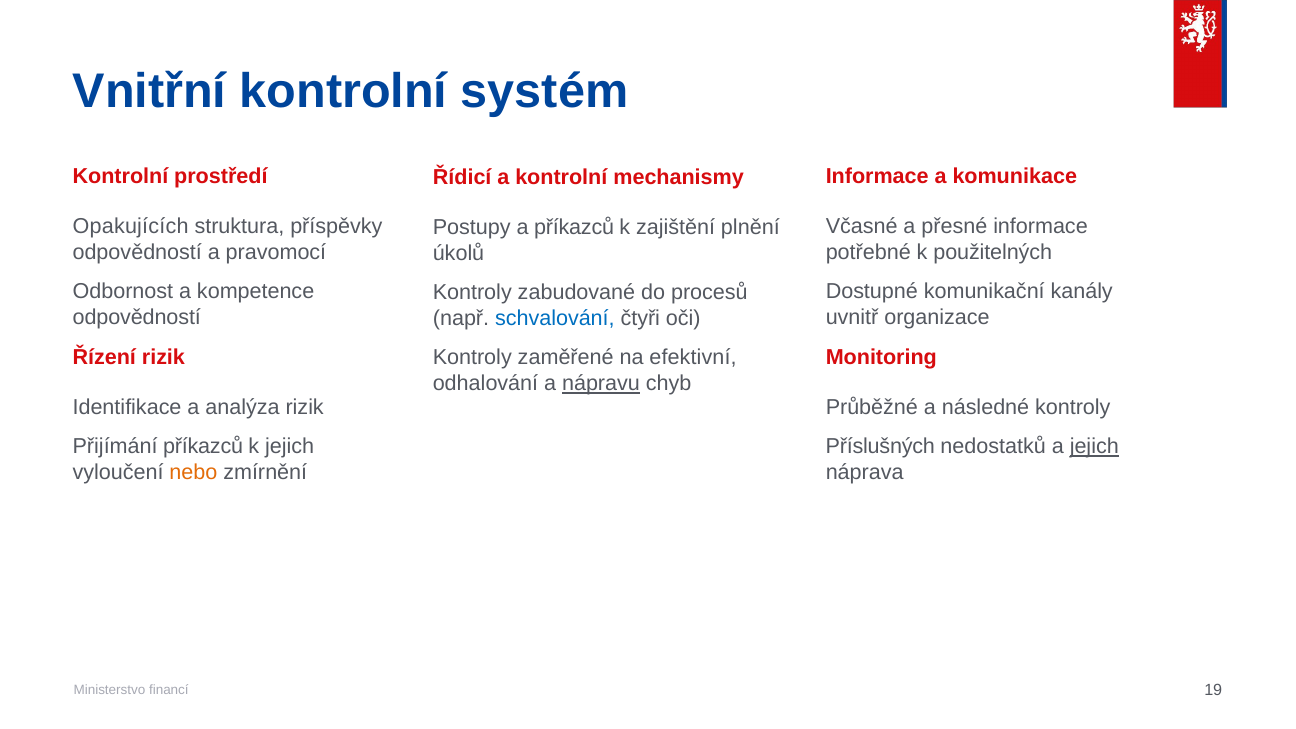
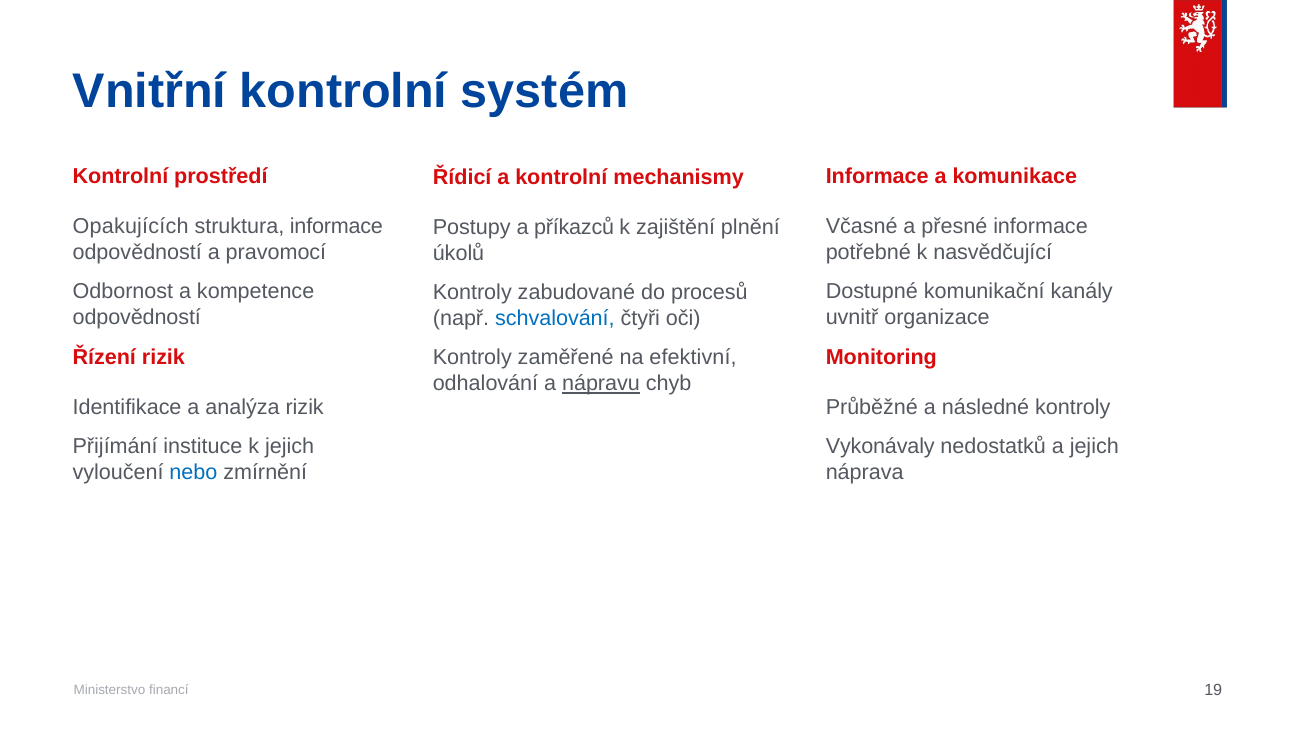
struktura příspěvky: příspěvky -> informace (336, 226)
použitelných: použitelných -> nasvědčující (993, 252)
Přijímání příkazců: příkazců -> instituce (203, 447)
Příslušných: Příslušných -> Vykonávaly (880, 447)
jejich underline: present -> none (1094, 447)
nebo colour: orange -> blue (193, 472)
